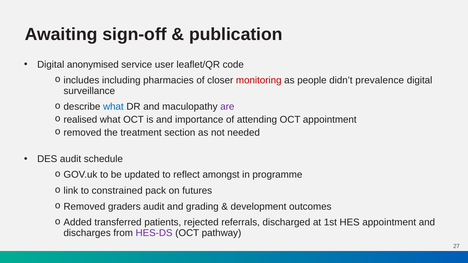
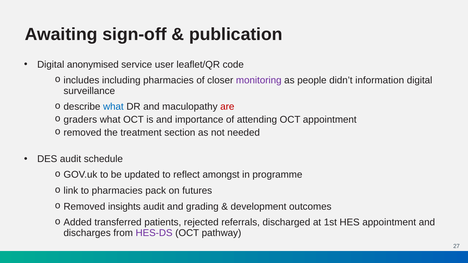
monitoring colour: red -> purple (259, 80)
prevalence: prevalence -> information (380, 80)
are colour: purple -> red (227, 107)
realised: realised -> graders (80, 120)
to constrained: constrained -> pharmacies (117, 191)
graders: graders -> insights (124, 207)
